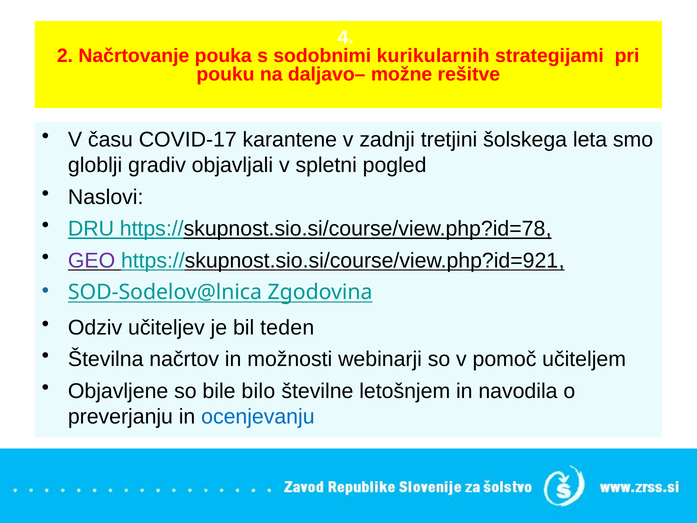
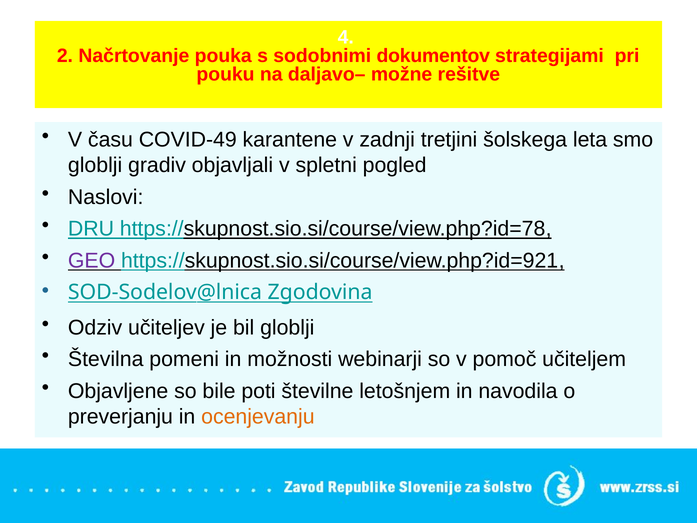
kurikularnih: kurikularnih -> dokumentov (433, 56)
COVID-17: COVID-17 -> COVID-49 (188, 140)
bil teden: teden -> globlji (287, 328)
načrtov: načrtov -> pomeni (184, 359)
bilo: bilo -> poti (258, 391)
ocenjevanju colour: blue -> orange (258, 417)
